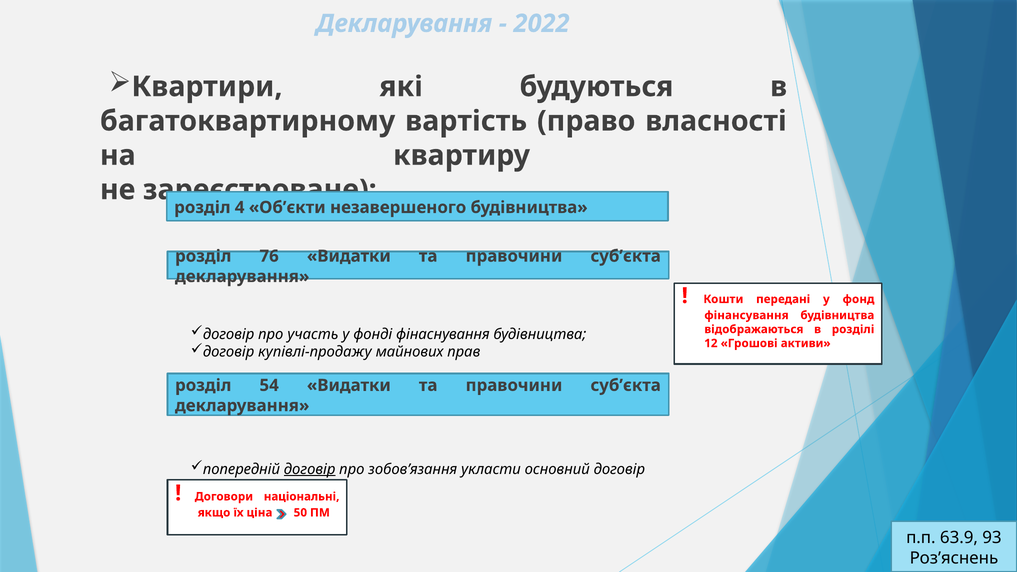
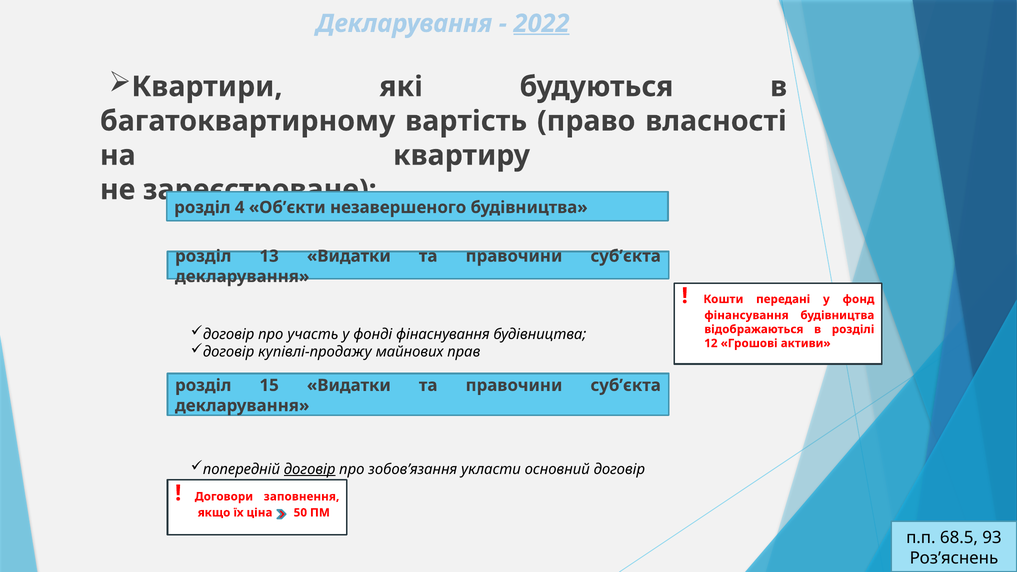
2022 underline: none -> present (542, 24)
76: 76 -> 13 (269, 256)
54: 54 -> 15 (269, 385)
національні: національні -> заповнення (302, 497)
63.9: 63.9 -> 68.5 (959, 538)
